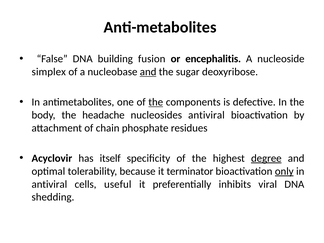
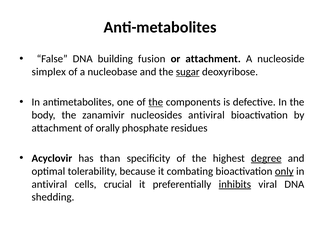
or encephalitis: encephalitis -> attachment (213, 59)
and underline: present -> none (148, 72)
sugar underline: none -> present (188, 72)
headache: headache -> zanamivir (103, 115)
chain: chain -> orally (108, 128)
itself: itself -> than (110, 158)
terminator: terminator -> combating (190, 171)
useful: useful -> crucial (118, 184)
inhibits underline: none -> present (235, 184)
